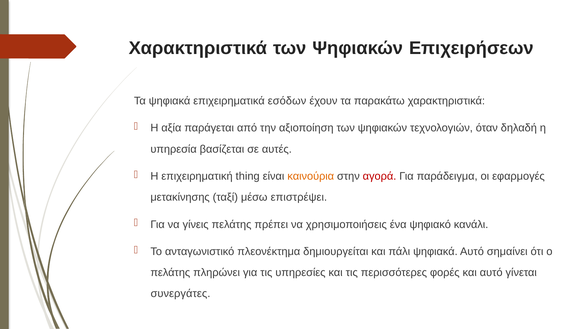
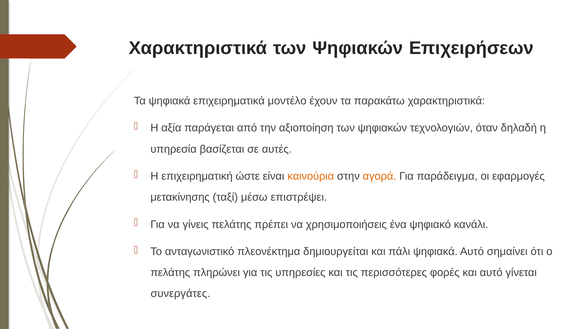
εσόδων: εσόδων -> μοντέλο (287, 101)
thing: thing -> ώστε (248, 176)
αγορά colour: red -> orange (380, 176)
